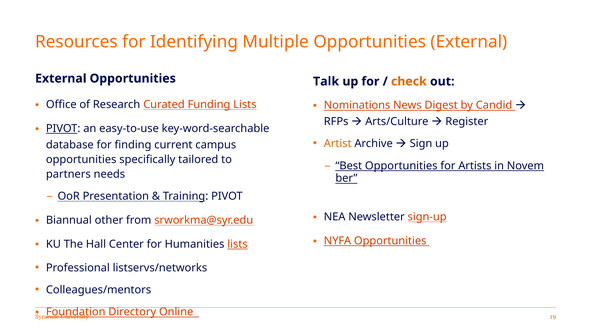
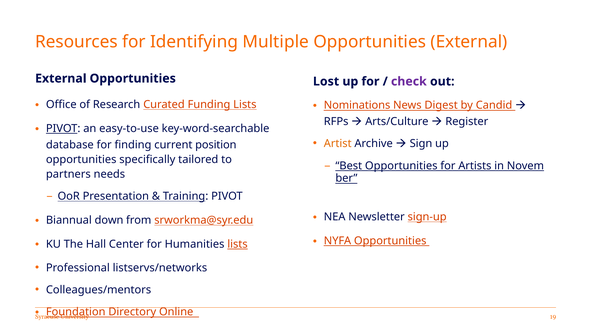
Talk: Talk -> Lost (326, 82)
check colour: orange -> purple (409, 82)
campus: campus -> position (216, 145)
other: other -> down (109, 220)
